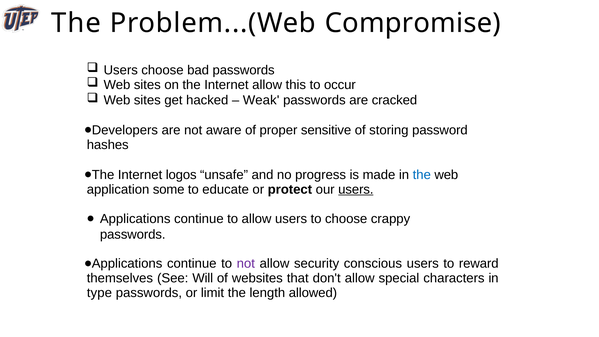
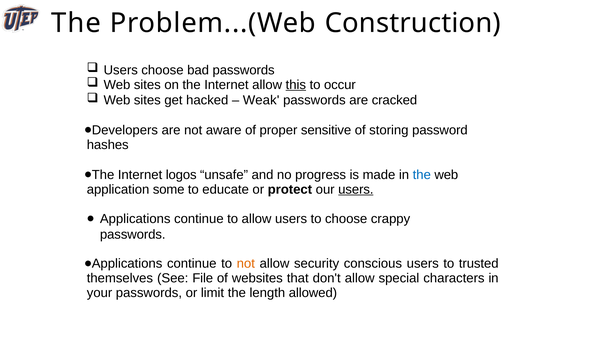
Compromise: Compromise -> Construction (413, 23)
this underline: none -> present (296, 85)
not colour: purple -> orange (246, 263)
reward: reward -> trusted (479, 263)
Will: Will -> File (203, 278)
type: type -> your (100, 293)
